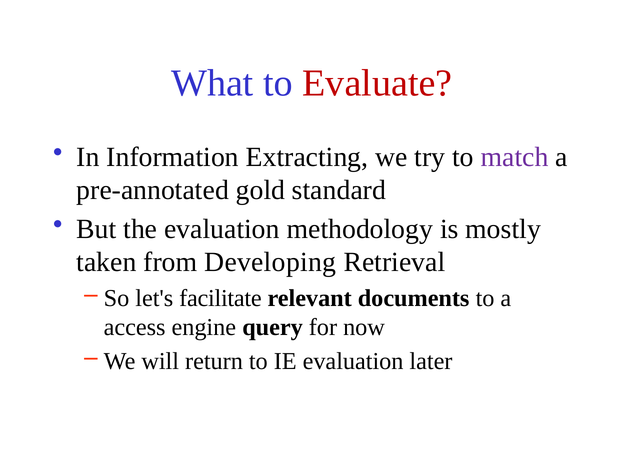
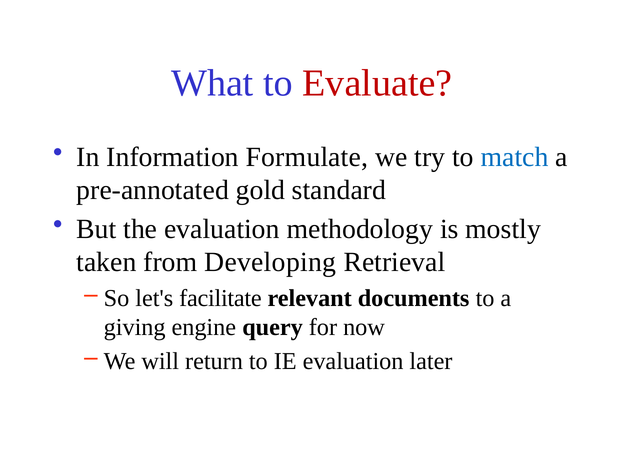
Extracting: Extracting -> Formulate (307, 157)
match colour: purple -> blue (515, 157)
access: access -> giving (135, 327)
